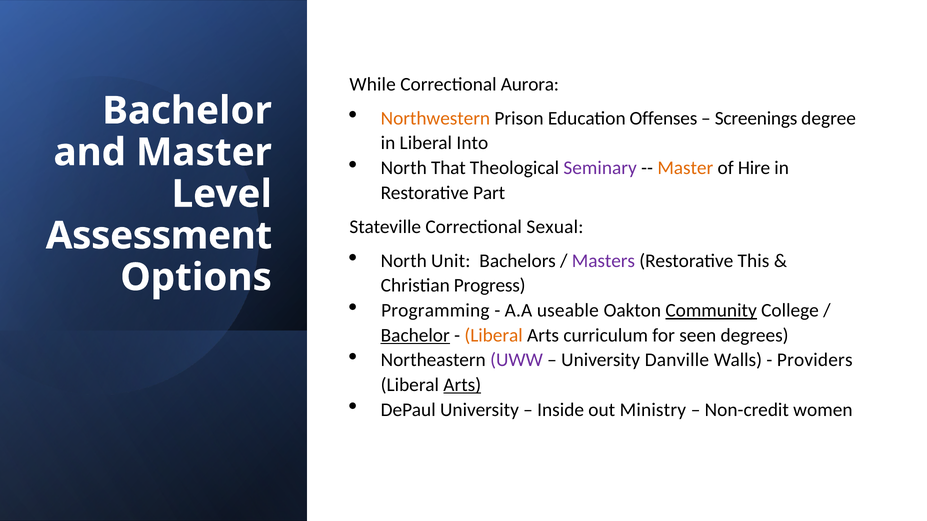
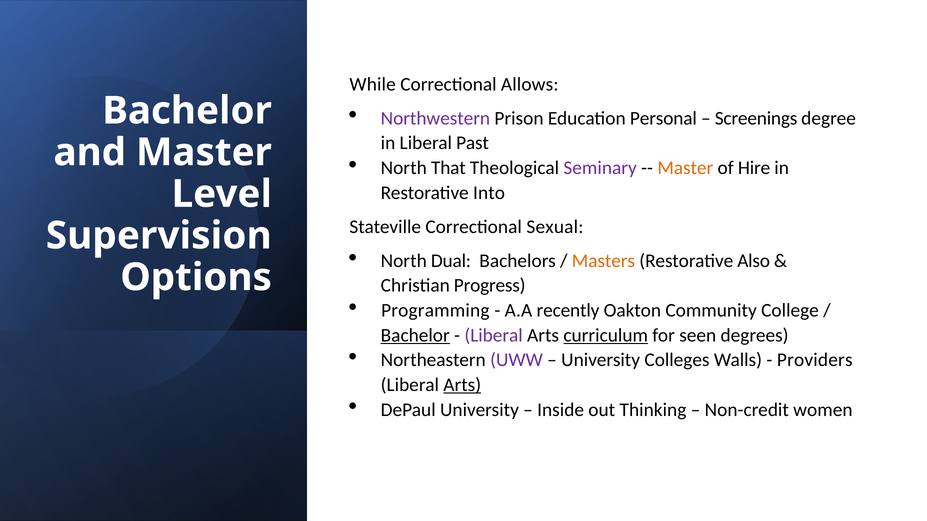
Aurora: Aurora -> Allows (530, 84)
Northwestern colour: orange -> purple (435, 118)
Offenses: Offenses -> Personal (663, 118)
Into: Into -> Past (473, 143)
Part: Part -> Into (489, 193)
Assessment: Assessment -> Supervision (159, 236)
Unit: Unit -> Dual (451, 261)
Masters colour: purple -> orange (603, 261)
This: This -> Also (754, 261)
useable: useable -> recently (568, 311)
Community underline: present -> none (711, 311)
Liberal colour: orange -> purple (494, 335)
curriculum underline: none -> present (606, 335)
Danville: Danville -> Colleges (677, 360)
Ministry: Ministry -> Thinking (653, 410)
